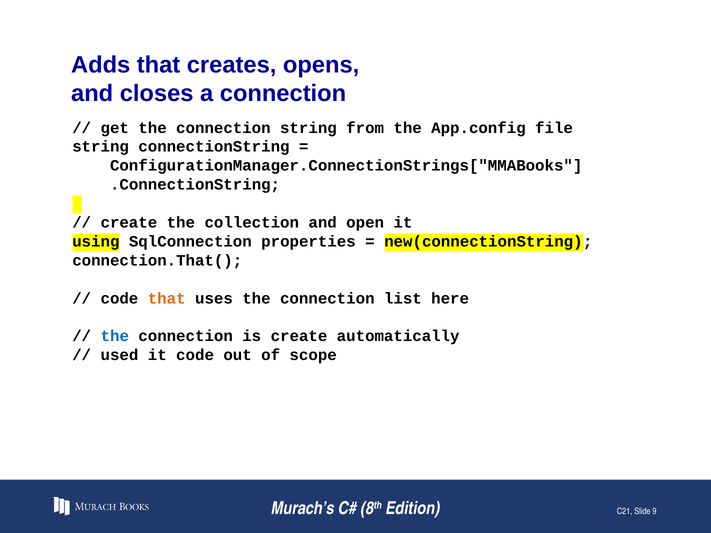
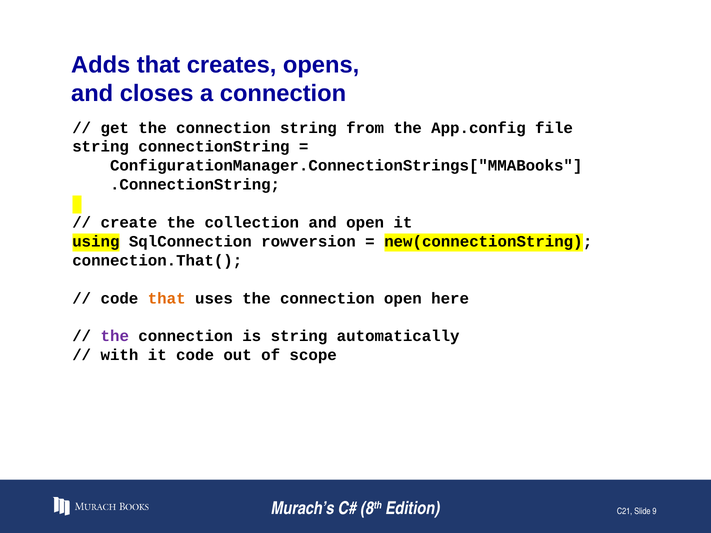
properties: properties -> rowversion (308, 242)
connection list: list -> open (403, 298)
the colour: blue -> purple (115, 336)
is create: create -> string (299, 336)
used: used -> with (119, 355)
